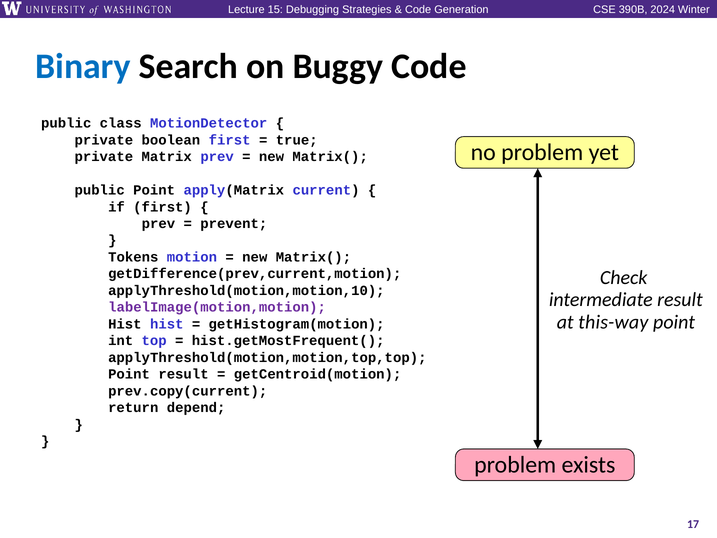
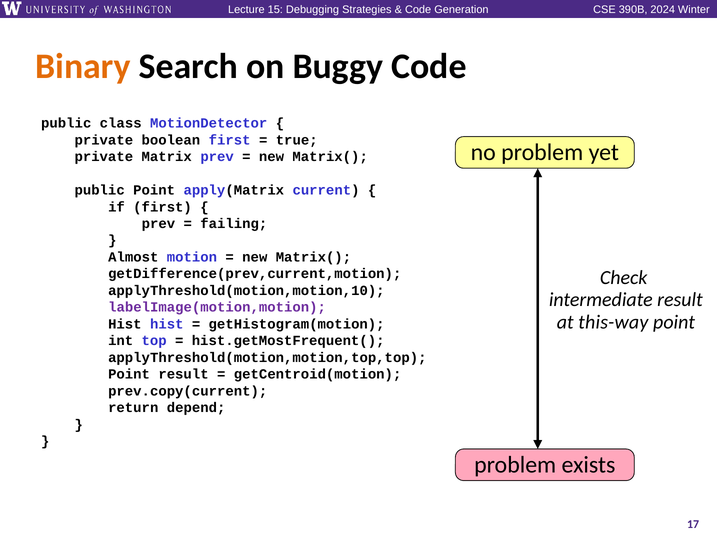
Binary colour: blue -> orange (83, 67)
prevent: prevent -> failing (234, 224)
Tokens: Tokens -> Almost (133, 257)
